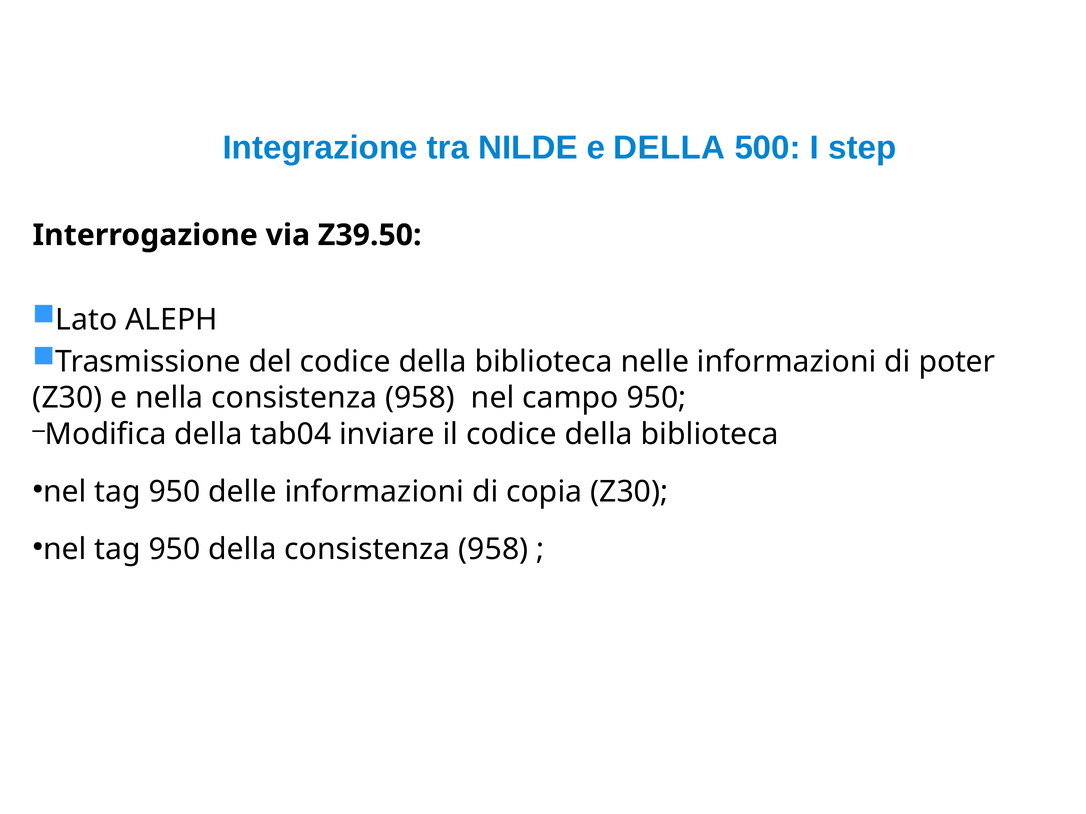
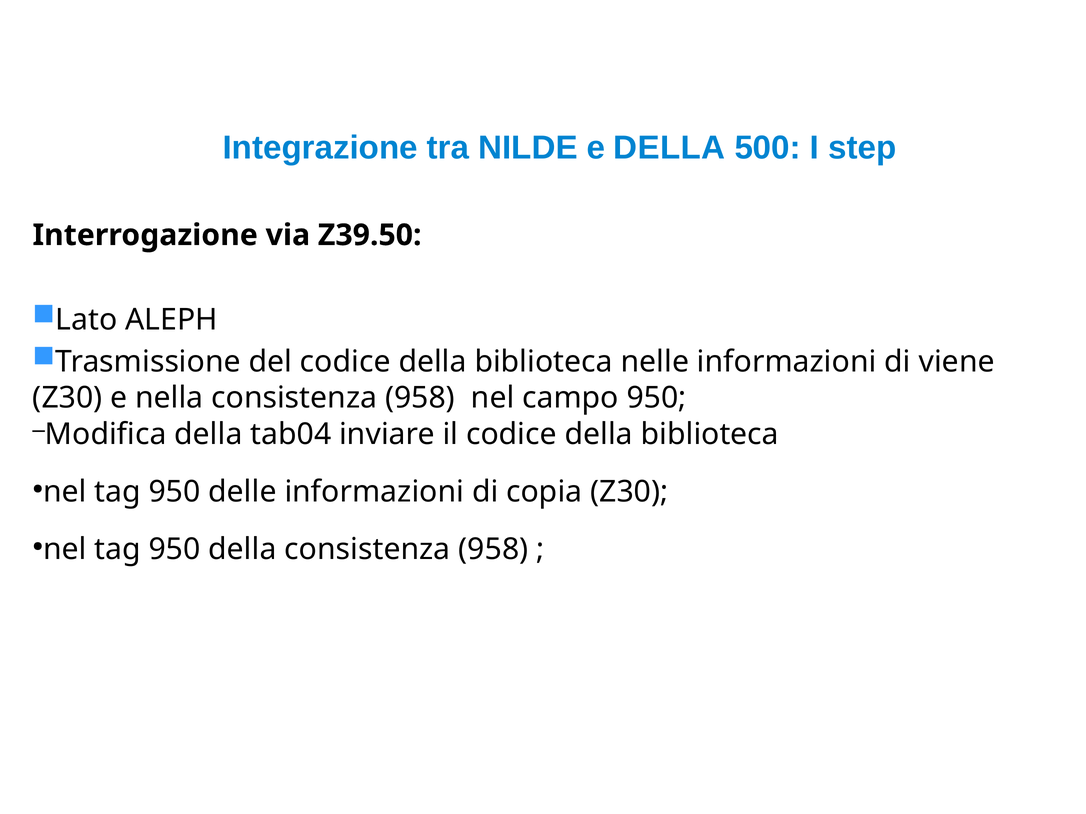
poter: poter -> viene (957, 362)
